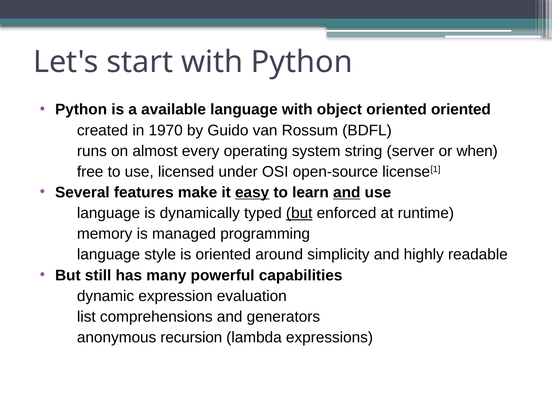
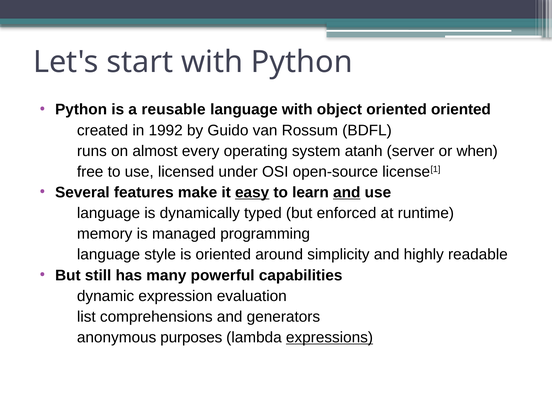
available: available -> reusable (174, 110)
1970: 1970 -> 1992 (166, 130)
string: string -> atanh (364, 151)
but underline: present -> none (299, 213)
recursion: recursion -> purposes (191, 337)
expressions underline: none -> present (329, 337)
